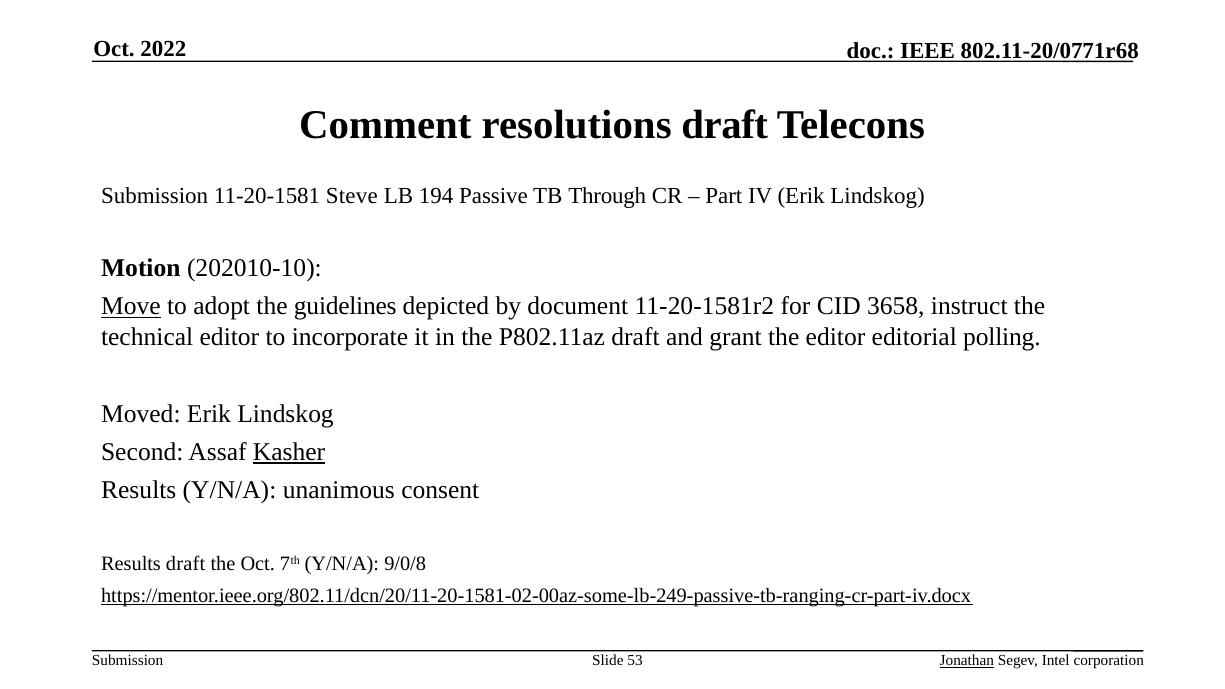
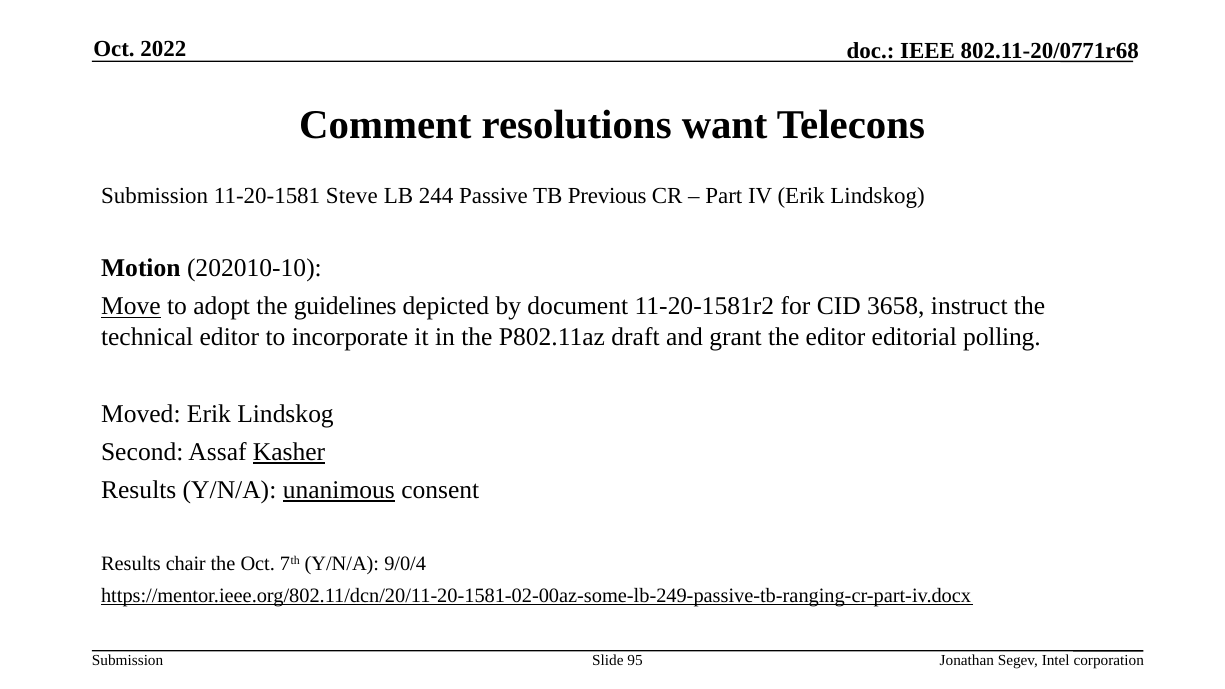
resolutions draft: draft -> want (725, 125)
194: 194 -> 244 (436, 196)
Through: Through -> Previous (607, 196)
unanimous underline: none -> present (339, 490)
Results draft: draft -> chair (186, 563)
9/0/8: 9/0/8 -> 9/0/4 (405, 563)
53: 53 -> 95 (635, 661)
Jonathan underline: present -> none (967, 661)
